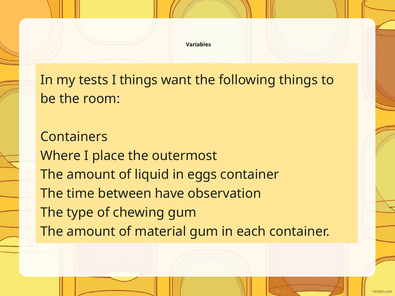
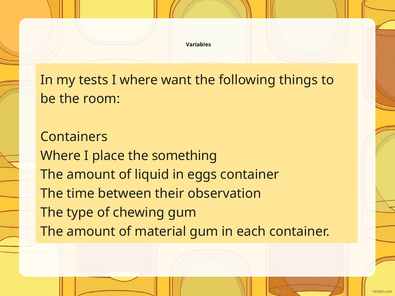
I things: things -> where (139, 80)
outermost: outermost -> something (185, 156)
have: have -> their (170, 194)
